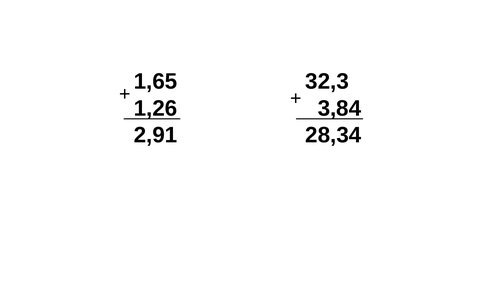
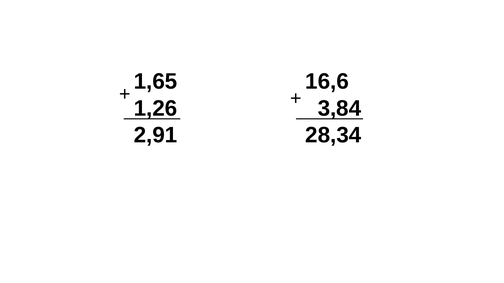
32,3: 32,3 -> 16,6 (327, 82)
